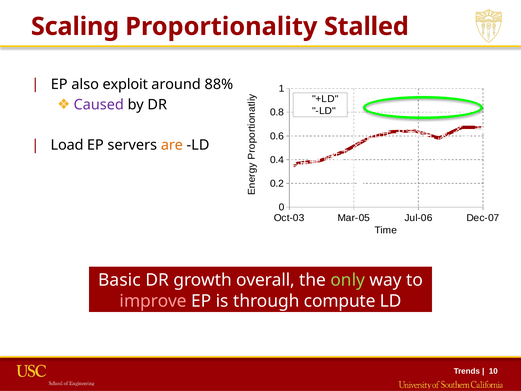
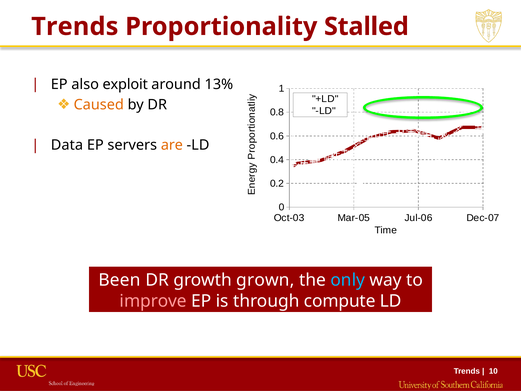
Scaling: Scaling -> Trends (75, 27)
88%: 88% -> 13% (219, 84)
Caused colour: purple -> orange (99, 105)
Load: Load -> Data (67, 145)
Basic: Basic -> Been (119, 280)
overall: overall -> grown (265, 280)
only colour: light green -> light blue (348, 280)
